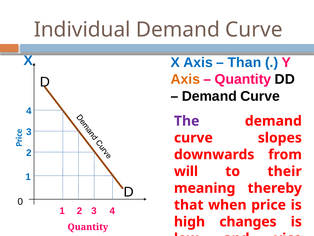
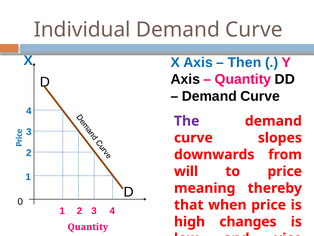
Than: Than -> Then (244, 62)
Axis colour: orange -> black (185, 79)
to their: their -> price (285, 171)
